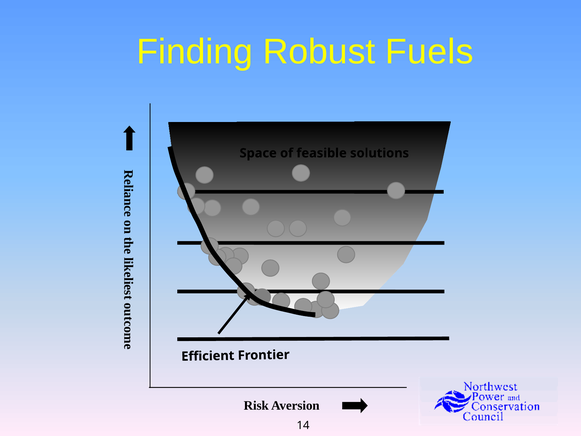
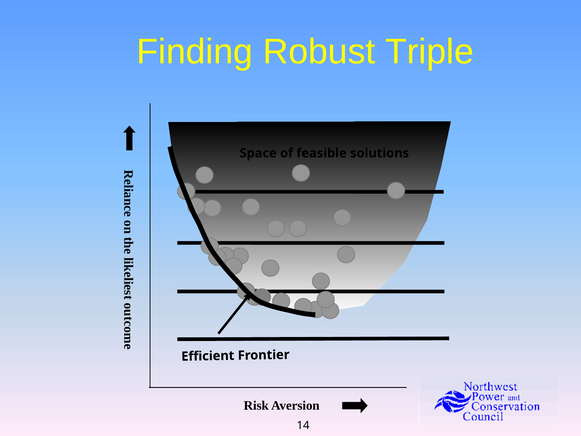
Fuels: Fuels -> Triple (430, 52)
